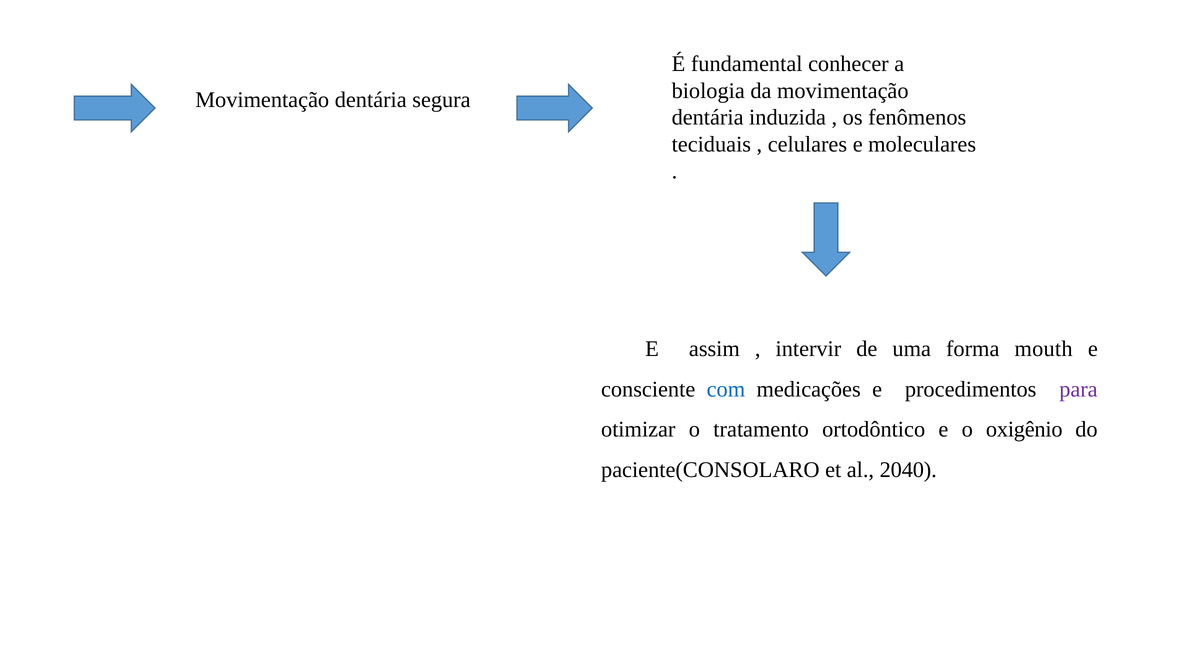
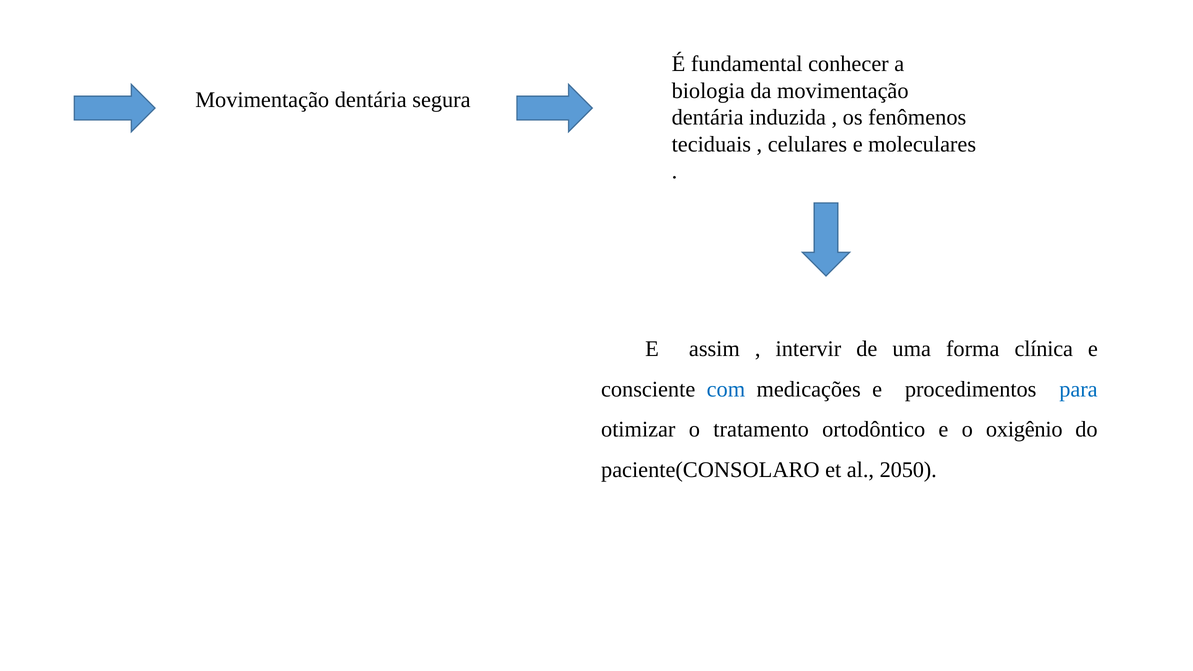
mouth: mouth -> clínica (1044, 349)
para colour: purple -> blue (1078, 389)
2040: 2040 -> 2050 (908, 470)
